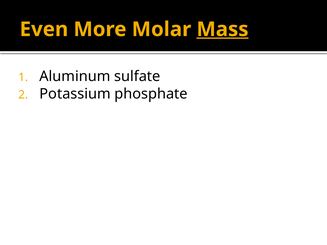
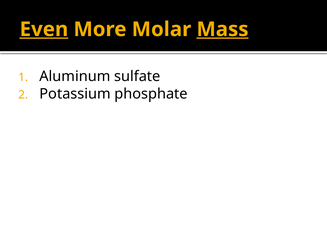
Even underline: none -> present (44, 29)
